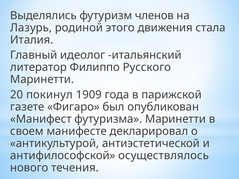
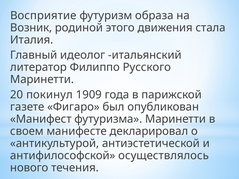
Выделялись: Выделялись -> Восприятие (43, 16)
членов: членов -> образа (154, 16)
Лазурь: Лазурь -> Возник (31, 28)
